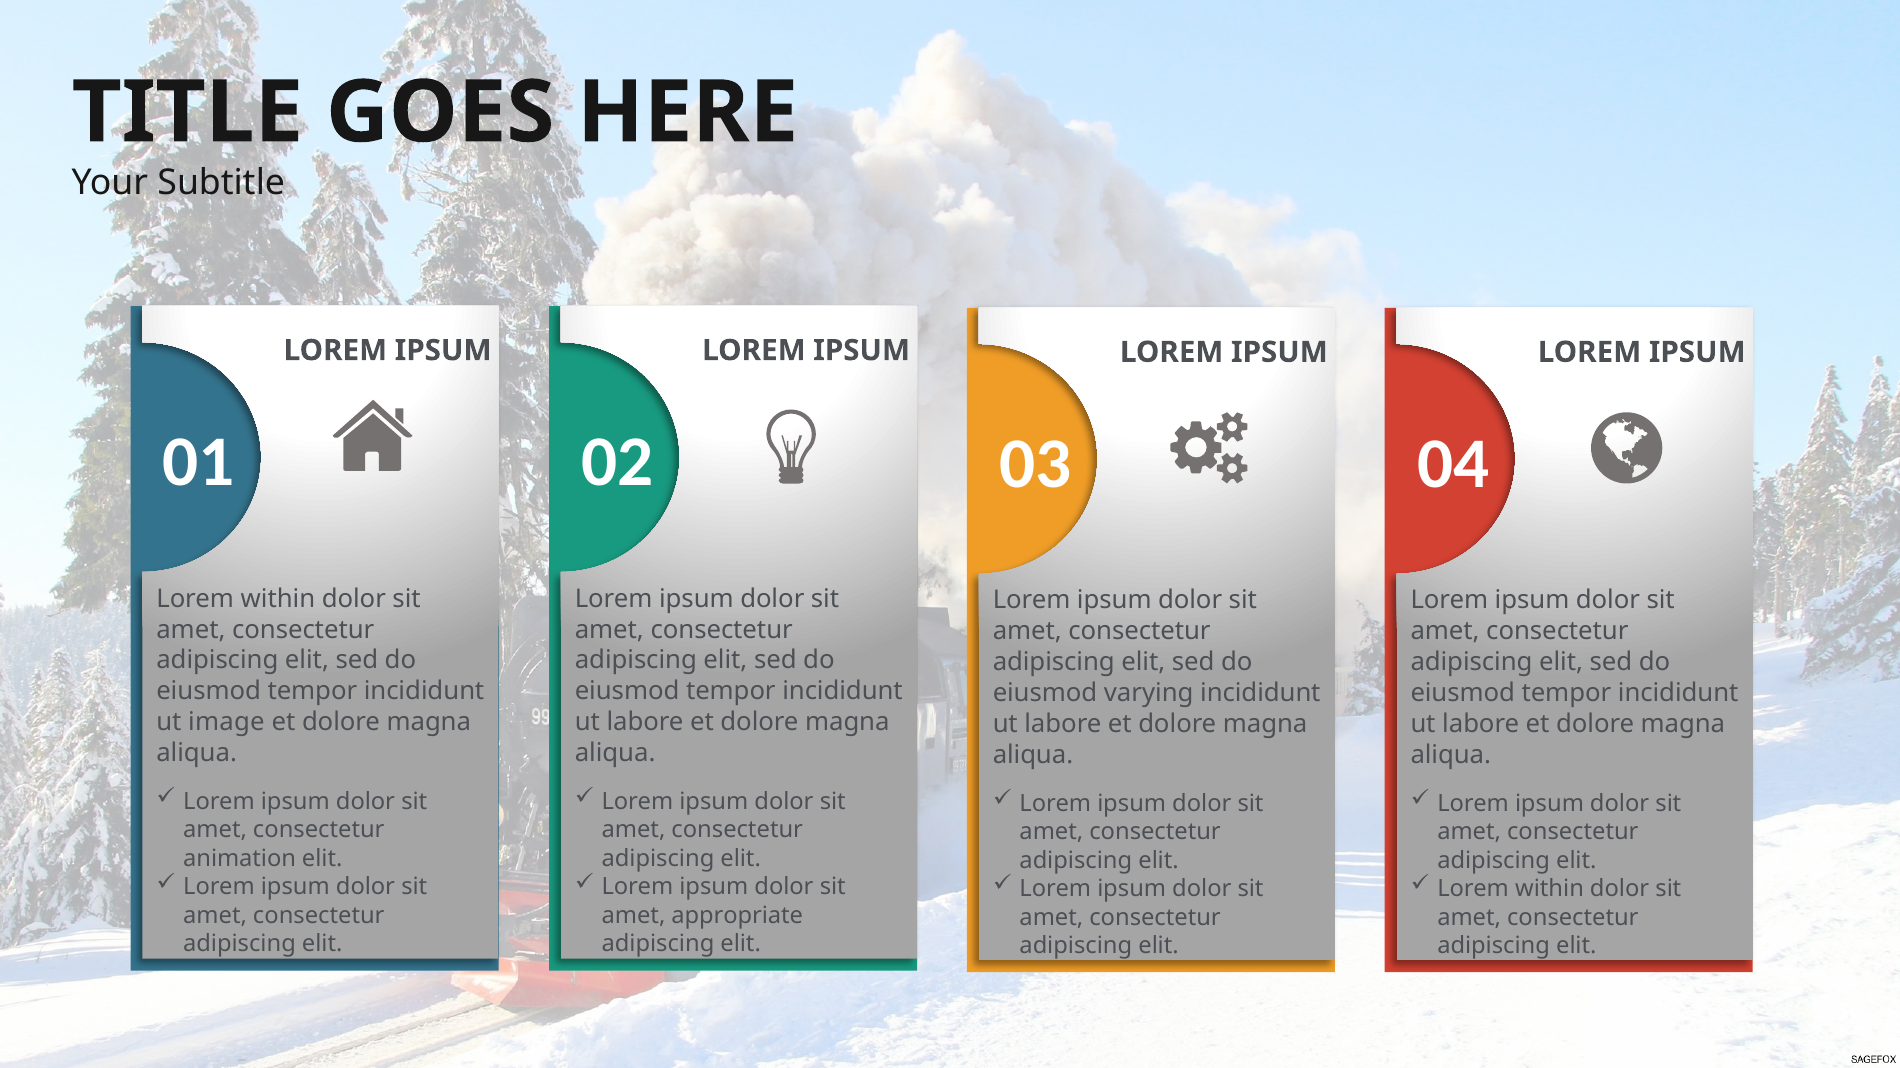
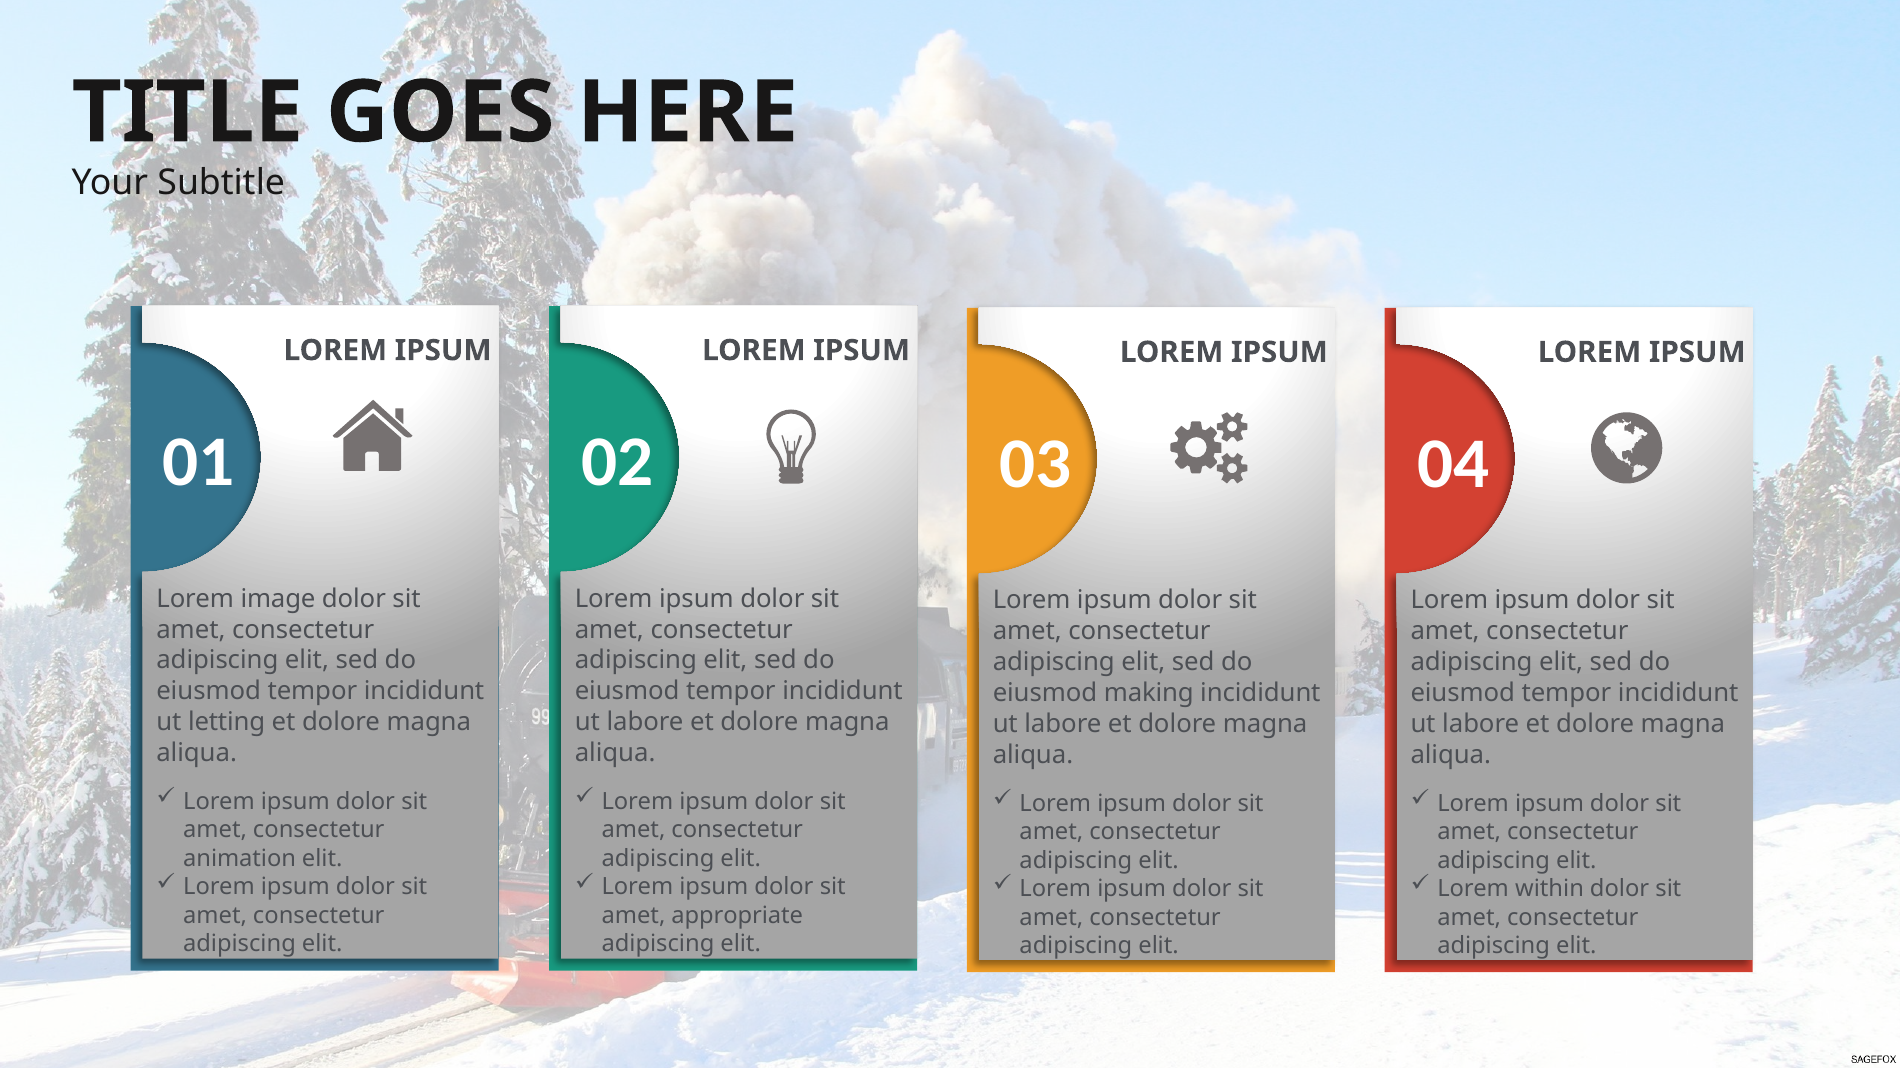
within: within -> image (278, 599)
varying: varying -> making (1149, 694)
image: image -> letting (227, 723)
